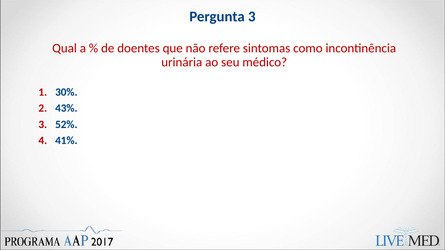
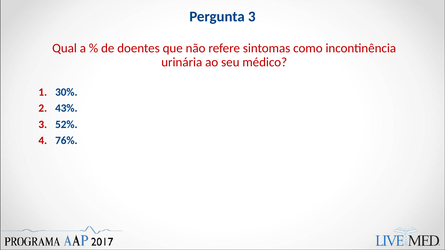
41%: 41% -> 76% (66, 141)
